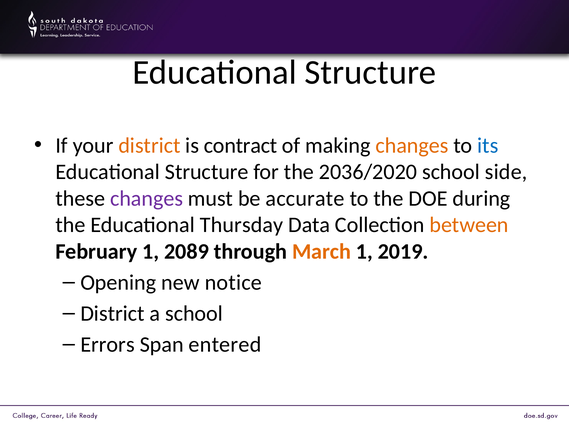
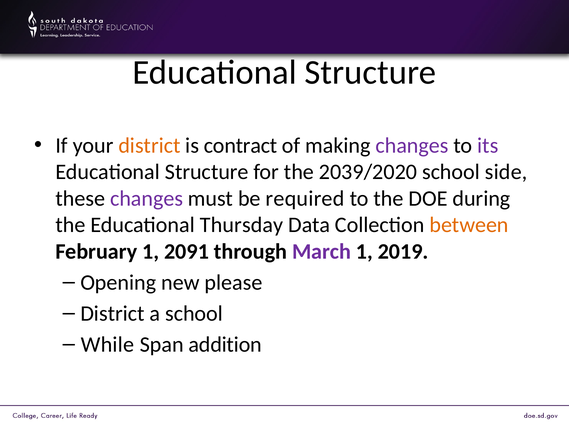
changes colour: orange -> purple (412, 146)
its colour: blue -> purple (488, 146)
2036/2020: 2036/2020 -> 2039/2020 (368, 172)
accurate: accurate -> required (305, 199)
2089: 2089 -> 2091 (186, 252)
March colour: orange -> purple (321, 252)
notice: notice -> please (233, 283)
Errors: Errors -> While (107, 345)
entered: entered -> addition (225, 345)
